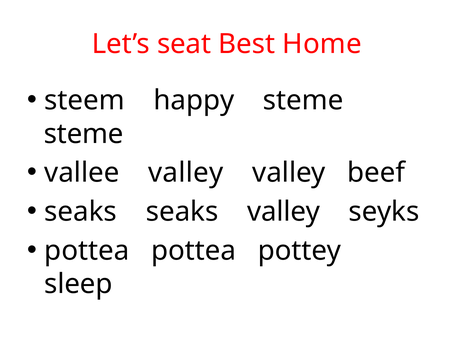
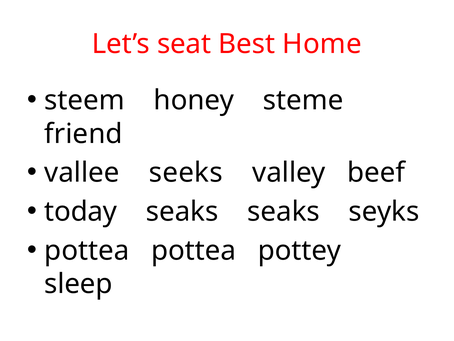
happy: happy -> honey (194, 100)
steme: steme -> friend (83, 134)
vallee valley: valley -> seeks (186, 173)
seaks: seaks -> today (81, 211)
seaks valley: valley -> seaks (283, 211)
